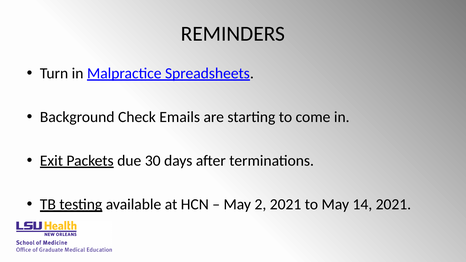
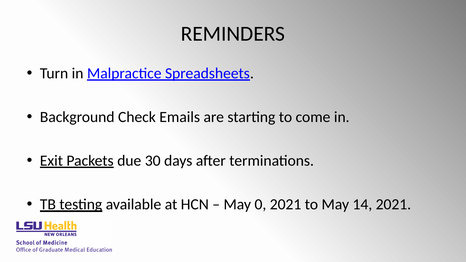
2: 2 -> 0 (260, 205)
